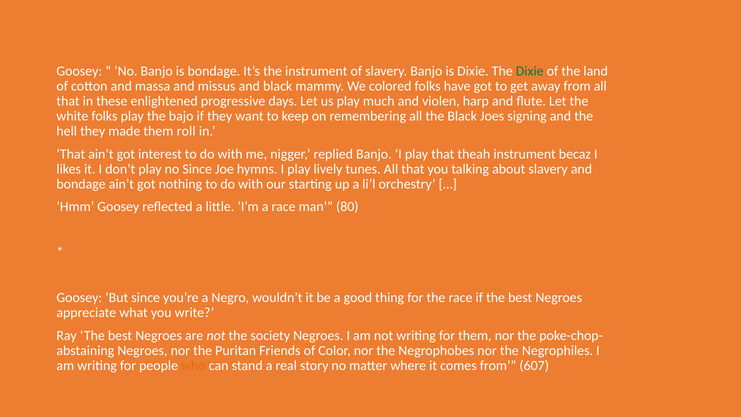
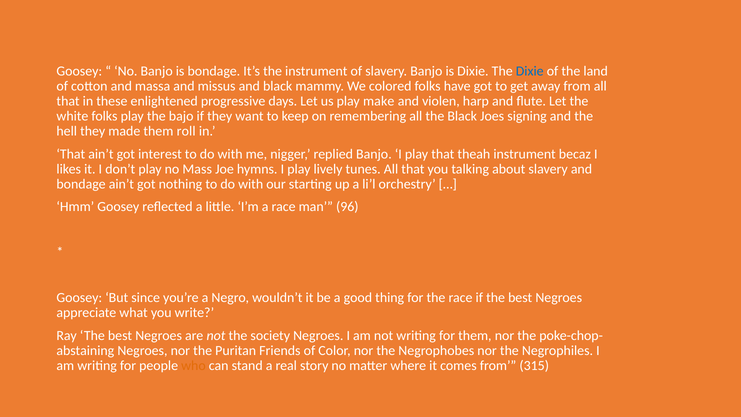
Dixie colour: green -> blue (530, 71)
much: much -> make (379, 101)
no Since: Since -> Mass (197, 169)
80: 80 -> 96 (347, 207)
607: 607 -> 315 (534, 365)
